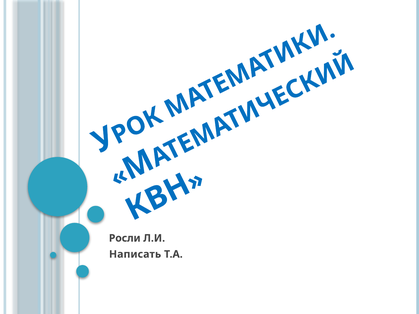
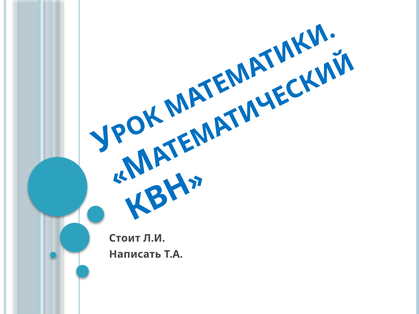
Росли: Росли -> Стоит (125, 238)
